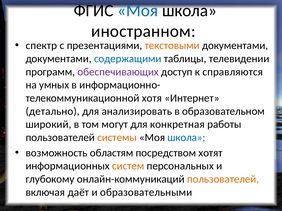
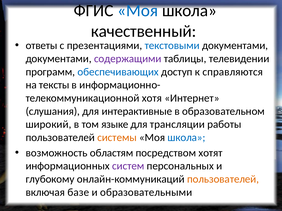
иностранном: иностранном -> качественный (144, 31)
спектр: спектр -> ответы (41, 46)
текстовыми colour: orange -> blue (172, 46)
содержащими colour: blue -> purple (128, 59)
обеспечивающих colour: purple -> blue (118, 72)
умных: умных -> тексты (54, 85)
детально: детально -> слушания (53, 112)
анализировать: анализировать -> интерактивные (137, 112)
могут: могут -> языке (115, 125)
конкретная: конкретная -> трансляции (177, 125)
систем colour: orange -> purple (128, 166)
даёт: даёт -> базе (78, 193)
